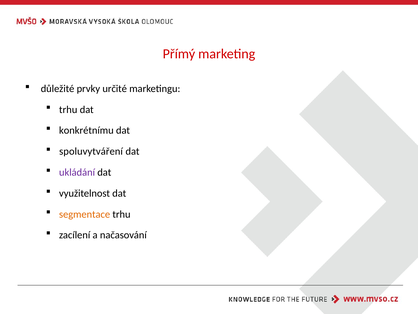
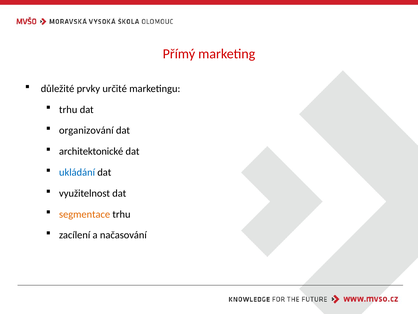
konkrétnímu: konkrétnímu -> organizování (86, 130)
spoluvytváření: spoluvytváření -> architektonické (91, 151)
ukládání colour: purple -> blue (77, 172)
